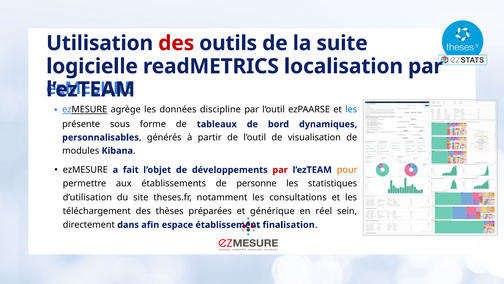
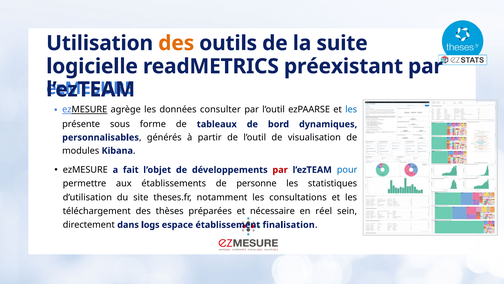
des colour: red -> orange (176, 43)
localisation: localisation -> préexistant (344, 66)
discipline: discipline -> consulter (220, 109)
pour colour: orange -> blue (347, 170)
générique: générique -> nécessaire (272, 211)
afin: afin -> logs (150, 224)
